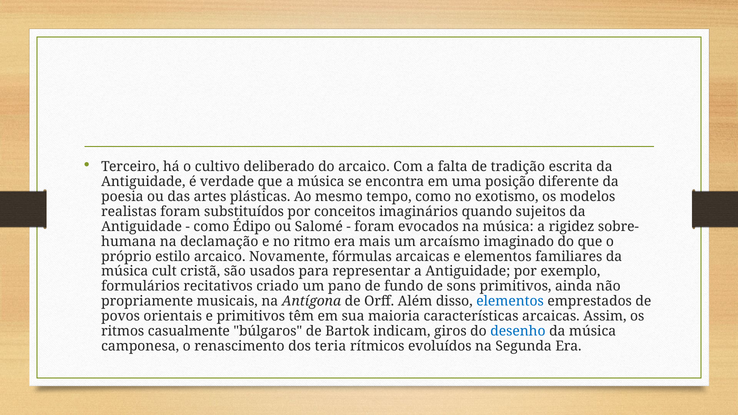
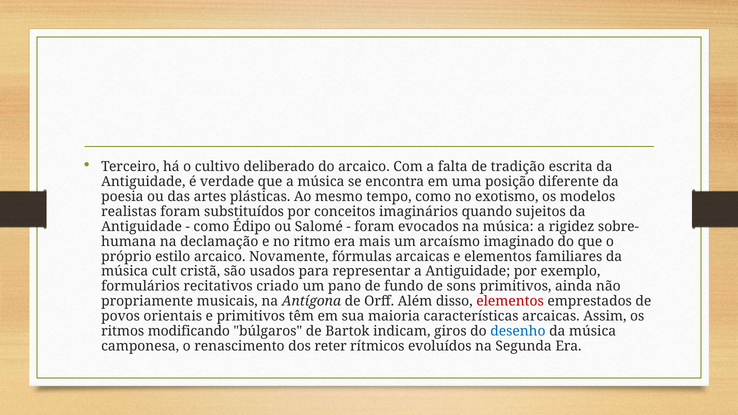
elementos colour: blue -> red (510, 301)
casualmente: casualmente -> modificando (189, 331)
teria: teria -> reter (331, 346)
